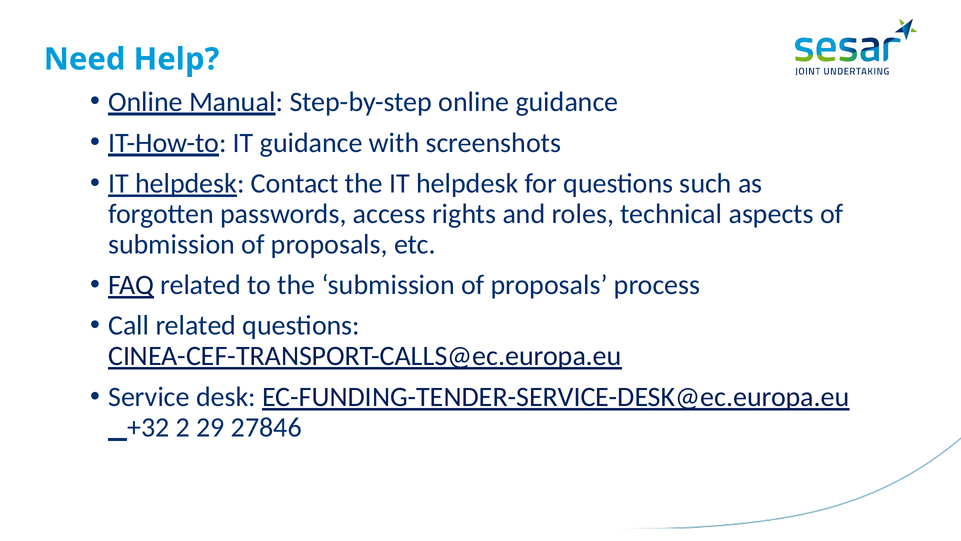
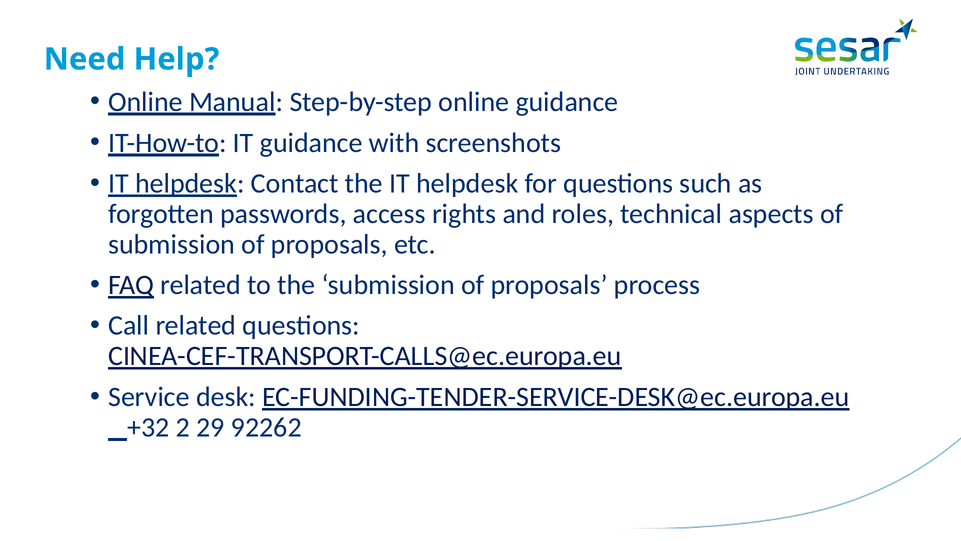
27846: 27846 -> 92262 (266, 427)
